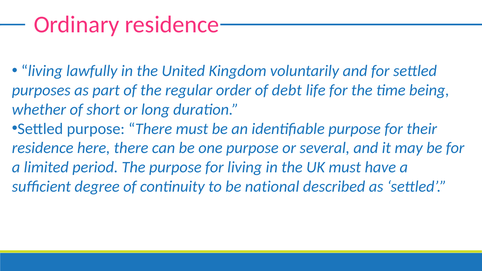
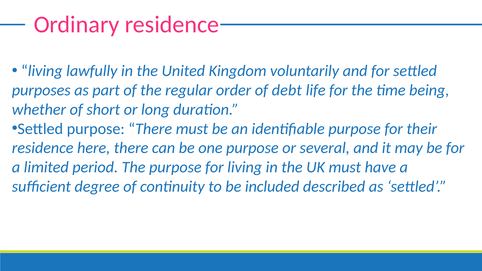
national: national -> included (272, 187)
